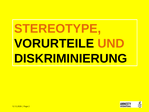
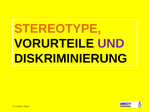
UND colour: orange -> purple (111, 43)
